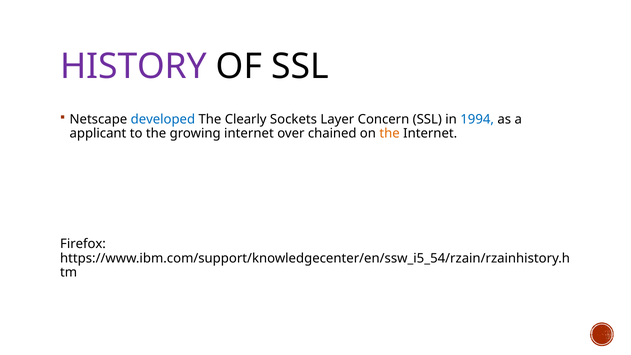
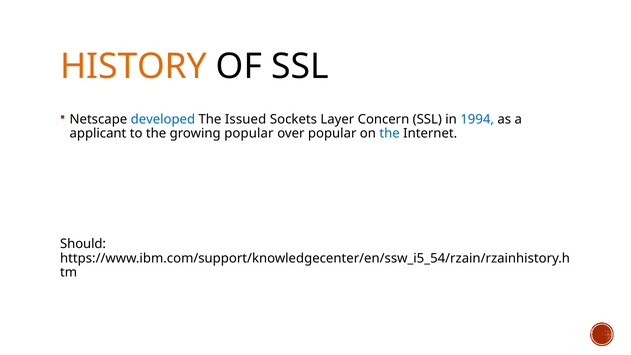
HISTORY colour: purple -> orange (133, 67)
Clearly: Clearly -> Issued (246, 119)
growing internet: internet -> popular (249, 133)
over chained: chained -> popular (332, 133)
the colour: orange -> blue (390, 133)
Firefox: Firefox -> Should (83, 244)
